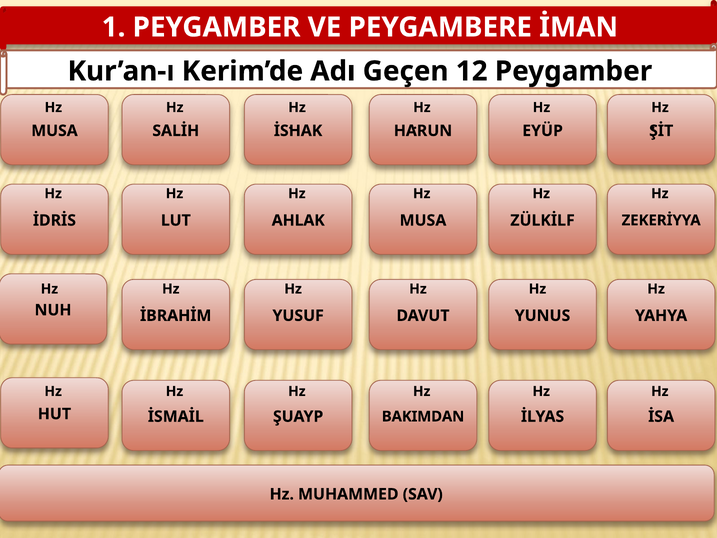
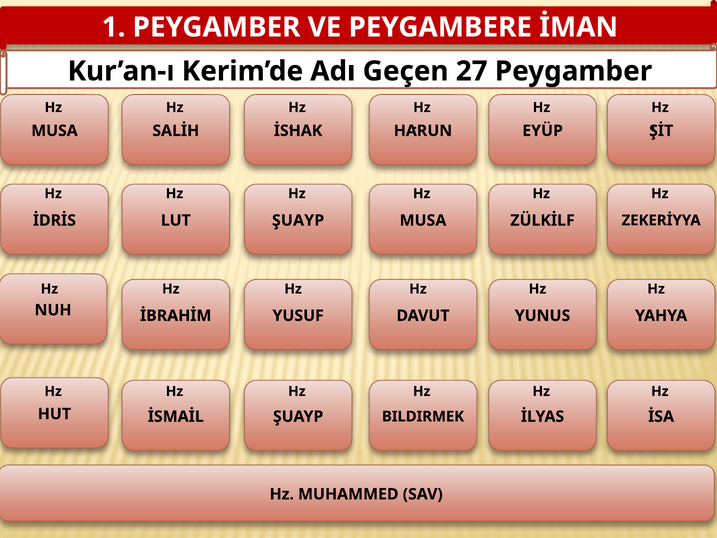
12: 12 -> 27 (472, 71)
AHLAK: AHLAK -> ŞUAYP (298, 220)
BAKIMDAN: BAKIMDAN -> BILDIRMEK (423, 416)
